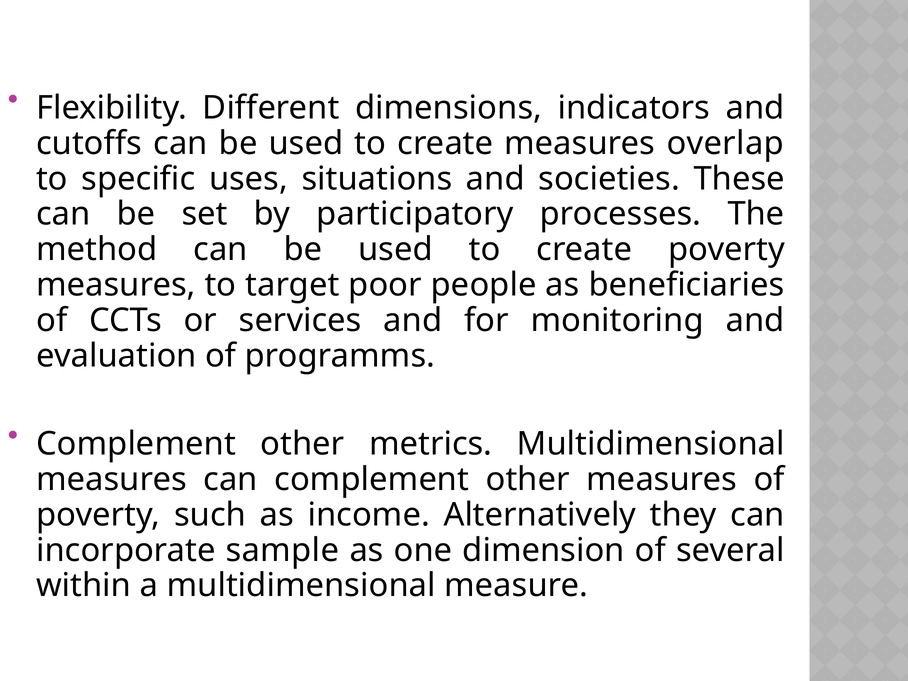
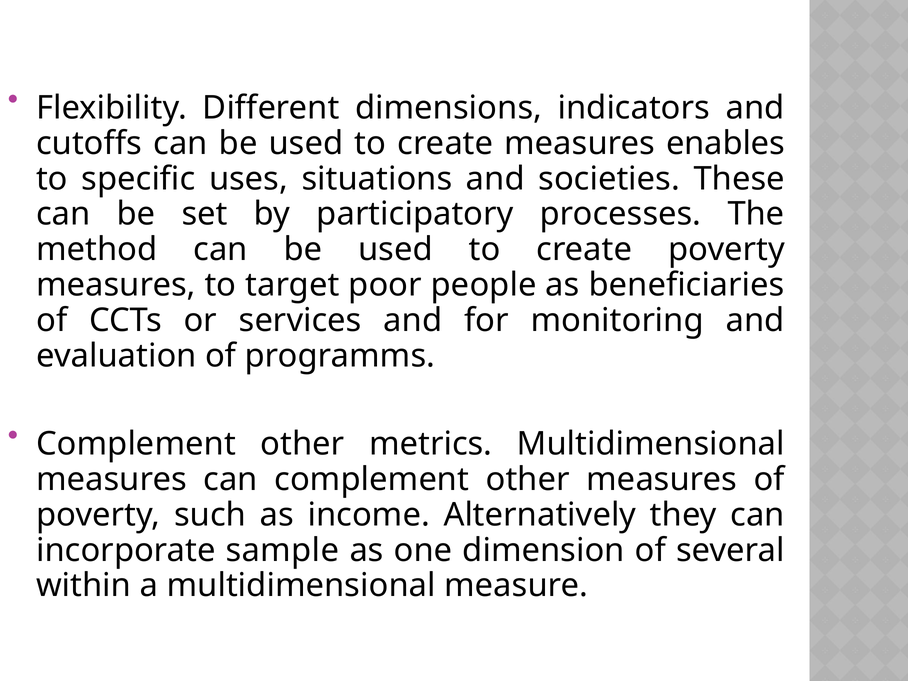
overlap: overlap -> enables (726, 143)
